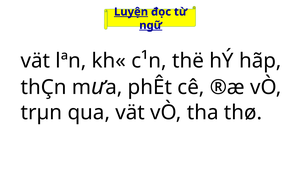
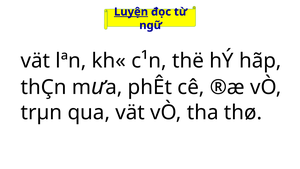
ngữ underline: present -> none (151, 25)
